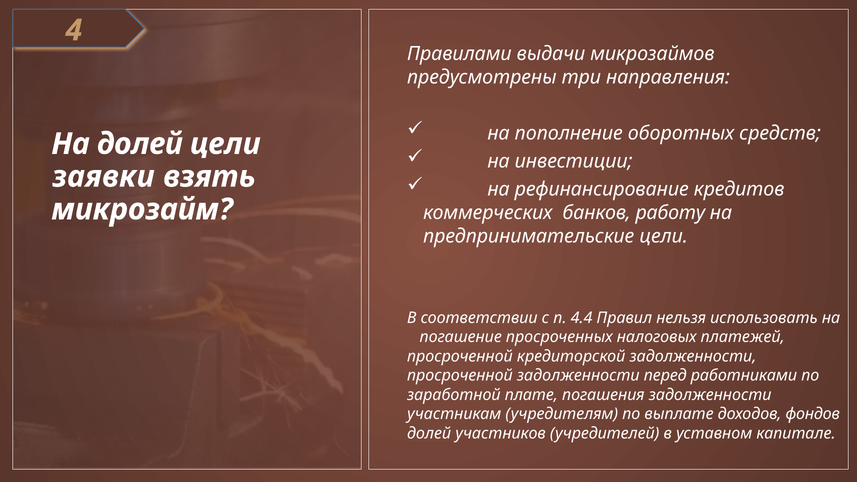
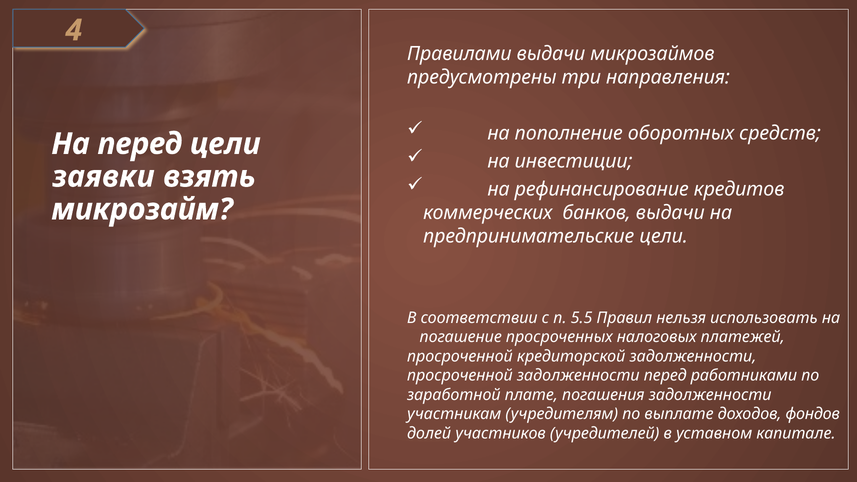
На долей: долей -> перед (140, 144)
банков работу: работу -> выдачи (670, 213)
4.4: 4.4 -> 5.5 (582, 318)
